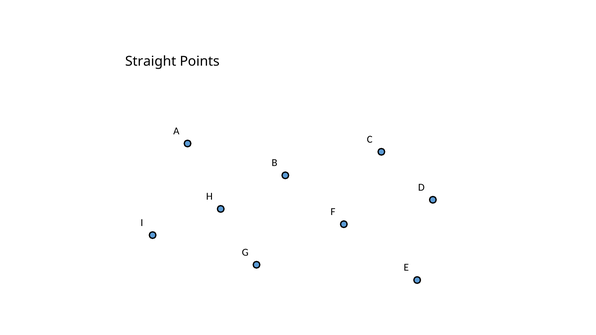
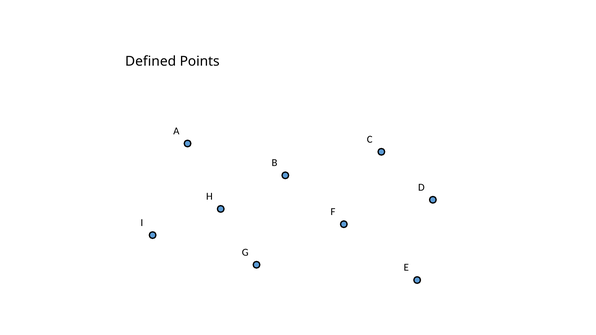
Straight: Straight -> Defined (151, 62)
